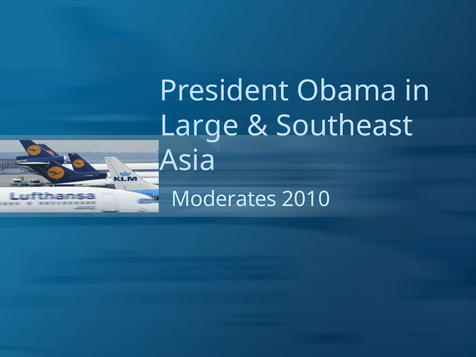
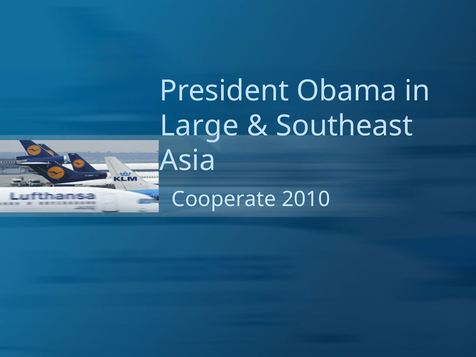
Moderates: Moderates -> Cooperate (224, 199)
